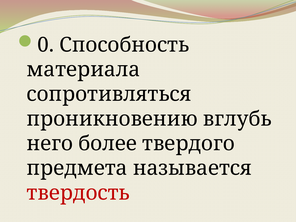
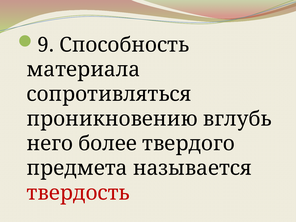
0: 0 -> 9 (46, 45)
